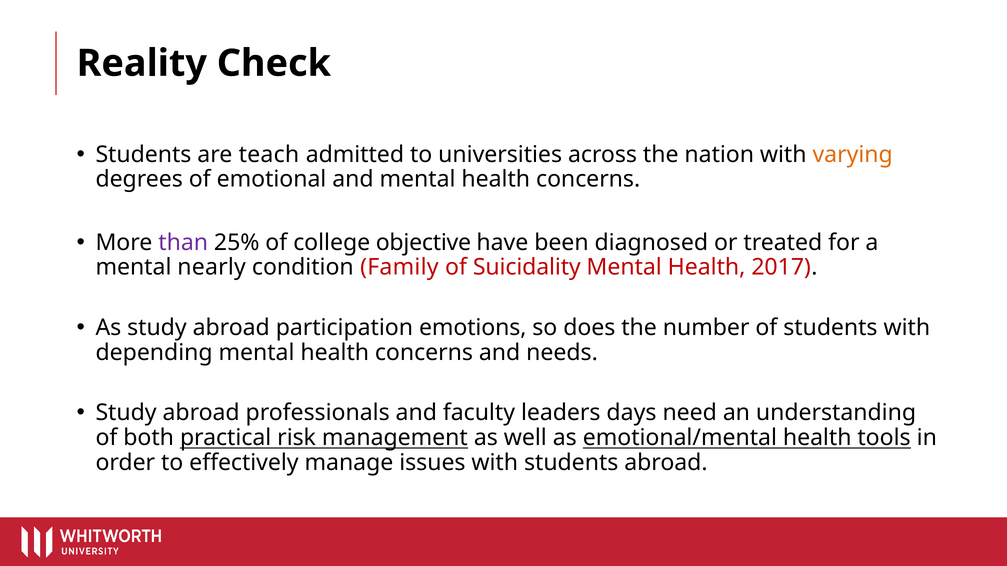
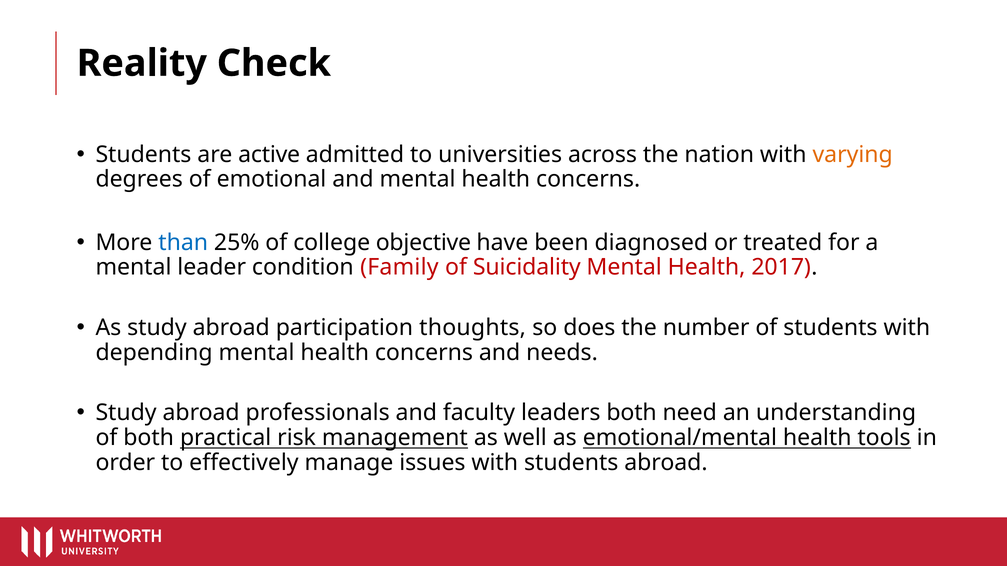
teach: teach -> active (269, 155)
than colour: purple -> blue (183, 243)
nearly: nearly -> leader (212, 268)
emotions: emotions -> thoughts (473, 328)
leaders days: days -> both (632, 413)
